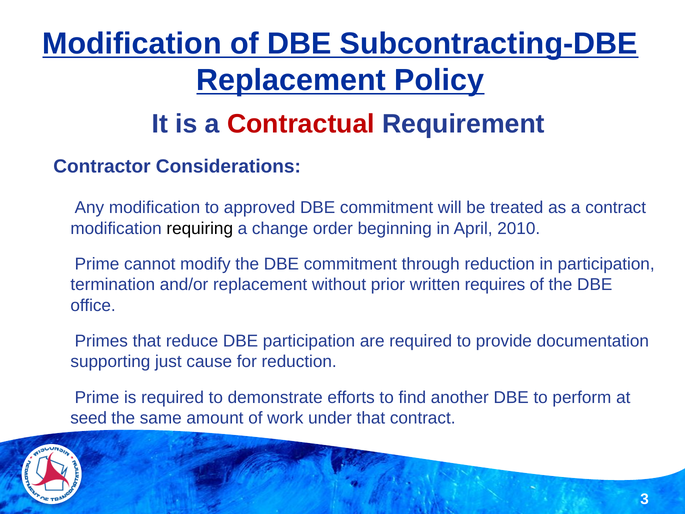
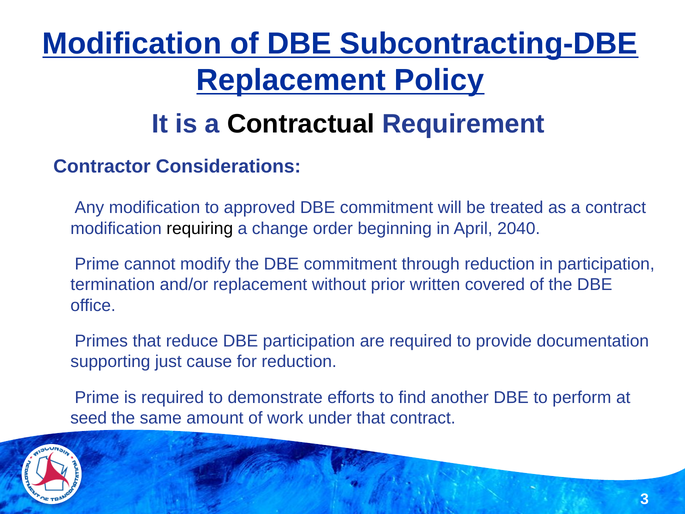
Contractual colour: red -> black (301, 124)
2010: 2010 -> 2040 (519, 228)
requires: requires -> covered (495, 285)
